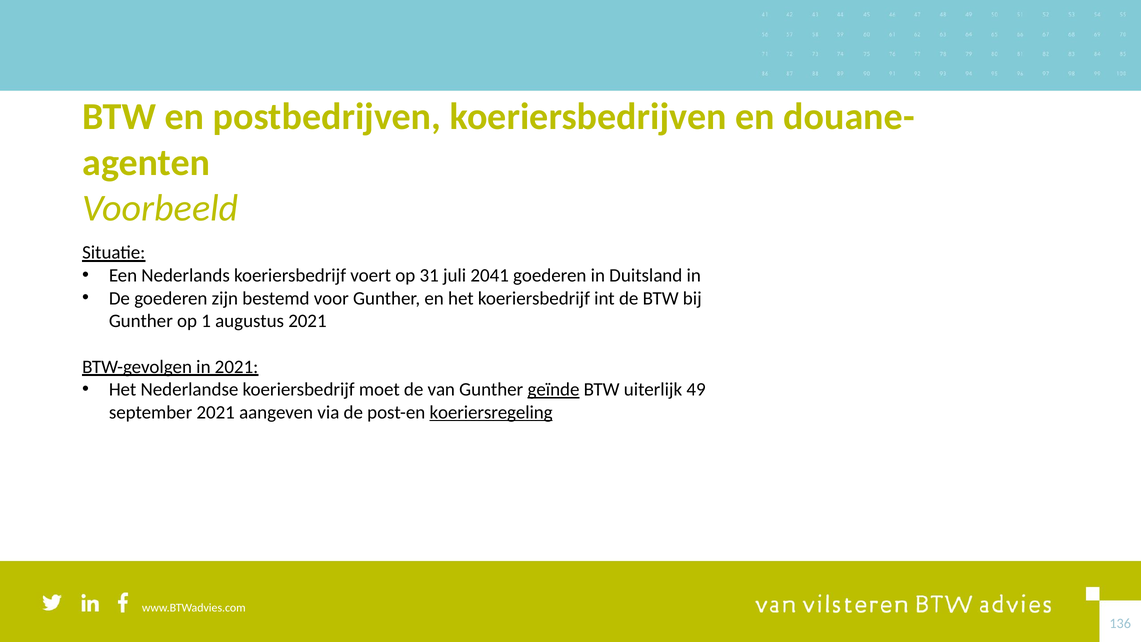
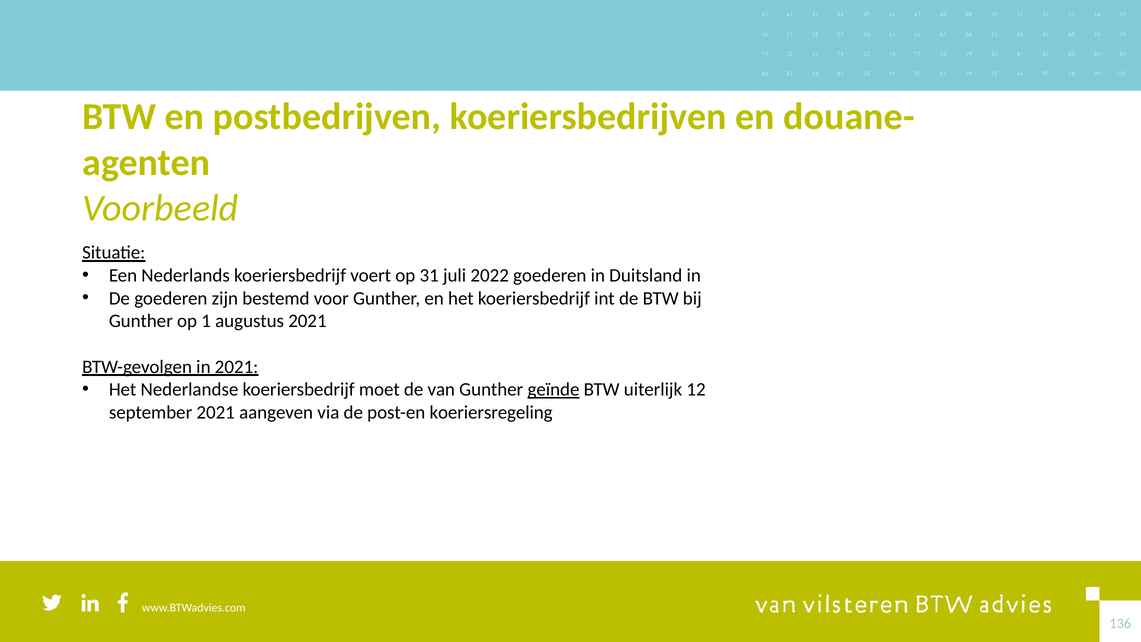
2041: 2041 -> 2022 (490, 275)
49: 49 -> 12 (696, 389)
koeriersregeling underline: present -> none (491, 412)
